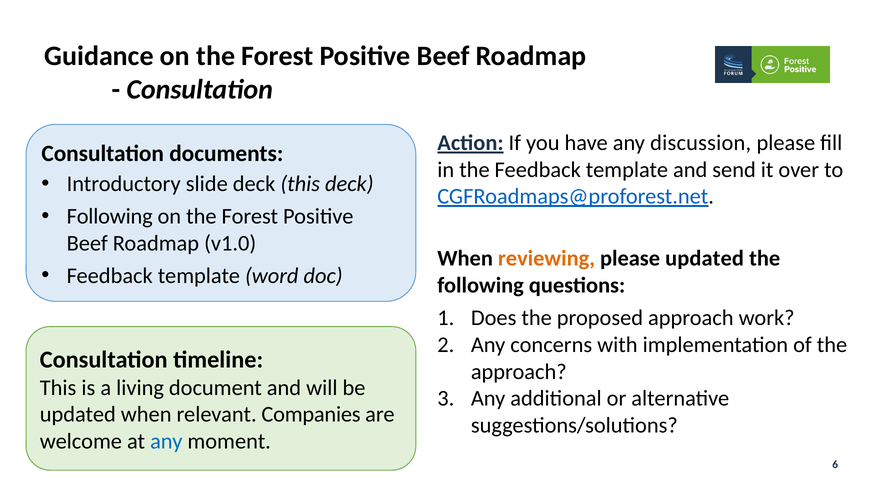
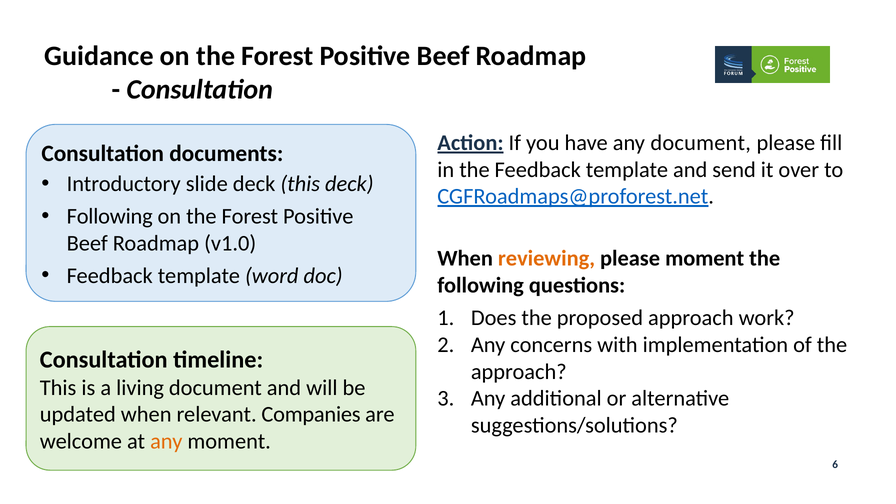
any discussion: discussion -> document (701, 143)
please updated: updated -> moment (705, 259)
any colour: blue -> orange (166, 441)
